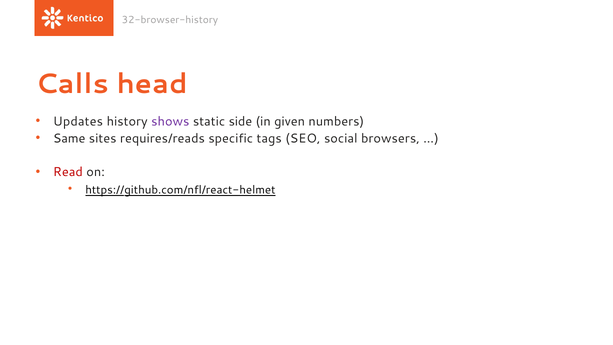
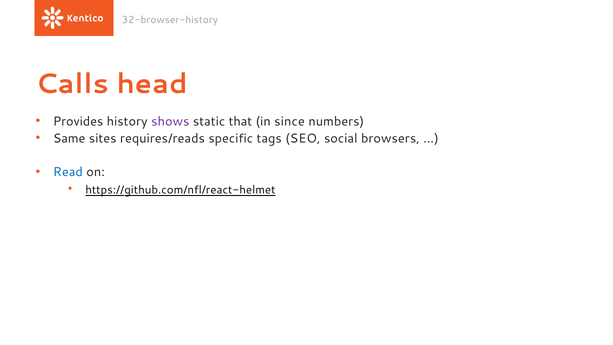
Updates: Updates -> Provides (78, 121)
side: side -> that (240, 121)
given: given -> since (290, 121)
Read colour: red -> blue (68, 172)
